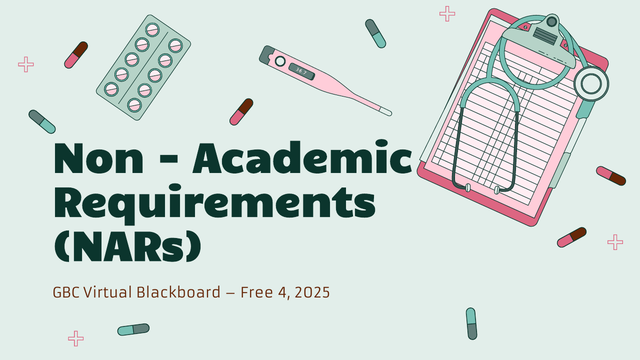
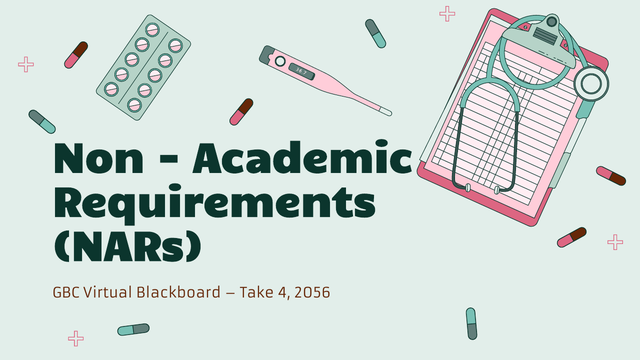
Free: Free -> Take (257, 293)
2025: 2025 -> 2056 (312, 293)
